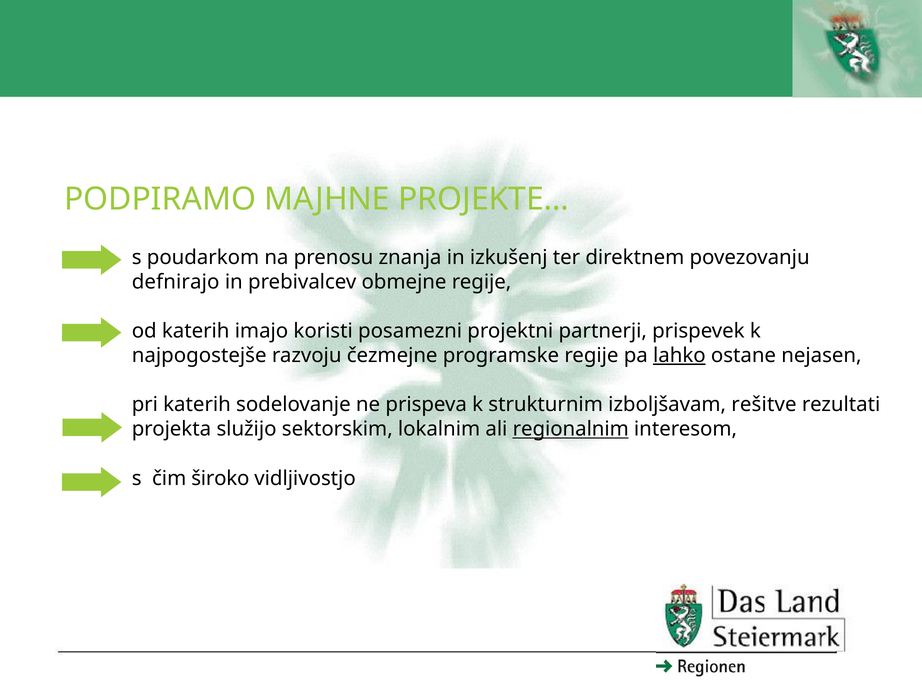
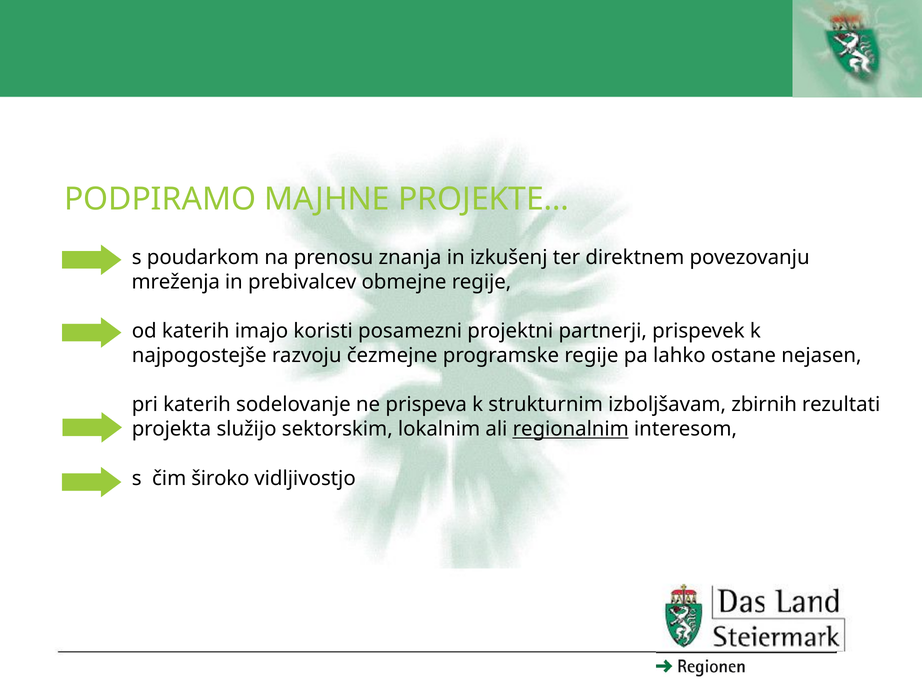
defnirajo: defnirajo -> mreženja (176, 282)
lahko underline: present -> none (679, 356)
rešitve: rešitve -> zbirnih (764, 405)
